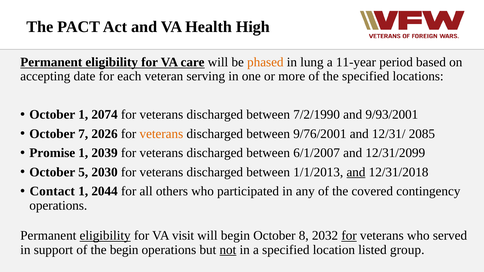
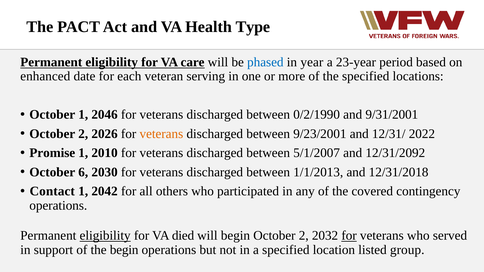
High: High -> Type (253, 27)
phased colour: orange -> blue (265, 62)
lung: lung -> year (312, 62)
11-year: 11-year -> 23-year (356, 62)
accepting: accepting -> enhanced (45, 76)
2074: 2074 -> 2046 (105, 115)
7/2/1990: 7/2/1990 -> 0/2/1990 (317, 115)
9/93/2001: 9/93/2001 -> 9/31/2001 (392, 115)
7: 7 -> 2 (83, 134)
9/76/2001: 9/76/2001 -> 9/23/2001 (320, 134)
2085: 2085 -> 2022 (422, 134)
2039: 2039 -> 2010 (105, 153)
6/1/2007: 6/1/2007 -> 5/1/2007 (317, 153)
12/31/2099: 12/31/2099 -> 12/31/2092 (395, 153)
5: 5 -> 6 (83, 172)
and underline: present -> none (356, 172)
2044: 2044 -> 2042 (105, 191)
visit: visit -> died (183, 236)
begin October 8: 8 -> 2 (304, 236)
not underline: present -> none (228, 250)
